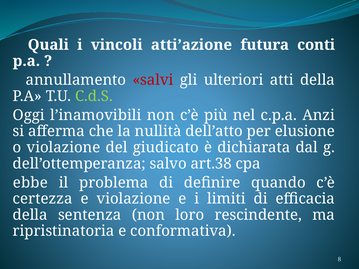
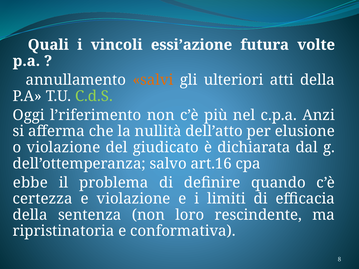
atti’azione: atti’azione -> essi’azione (192, 45)
conti: conti -> volte (316, 45)
salvi colour: red -> orange (153, 80)
l’inamovibili: l’inamovibili -> l’riferimento (96, 115)
art.38: art.38 -> art.16 (211, 164)
